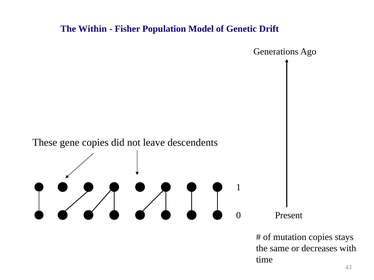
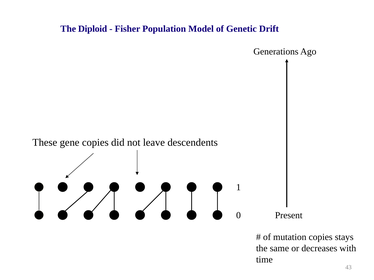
Within: Within -> Diploid (93, 29)
